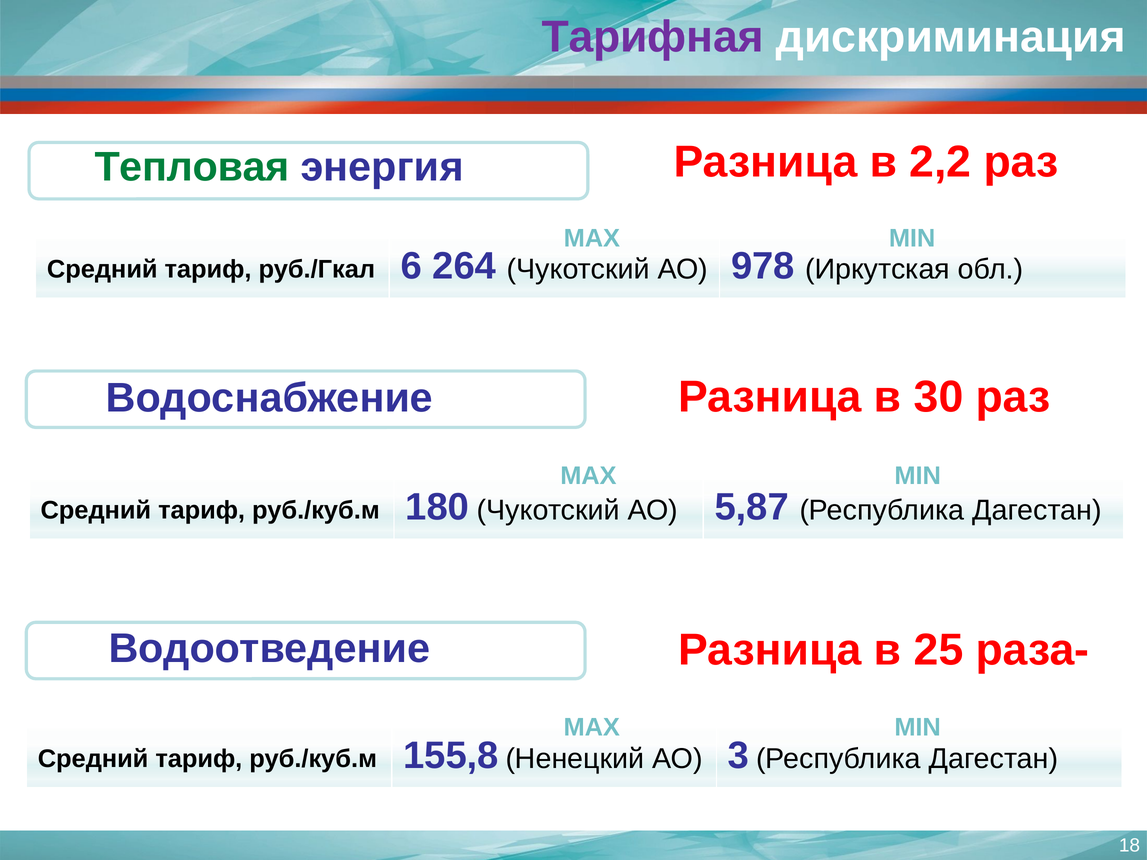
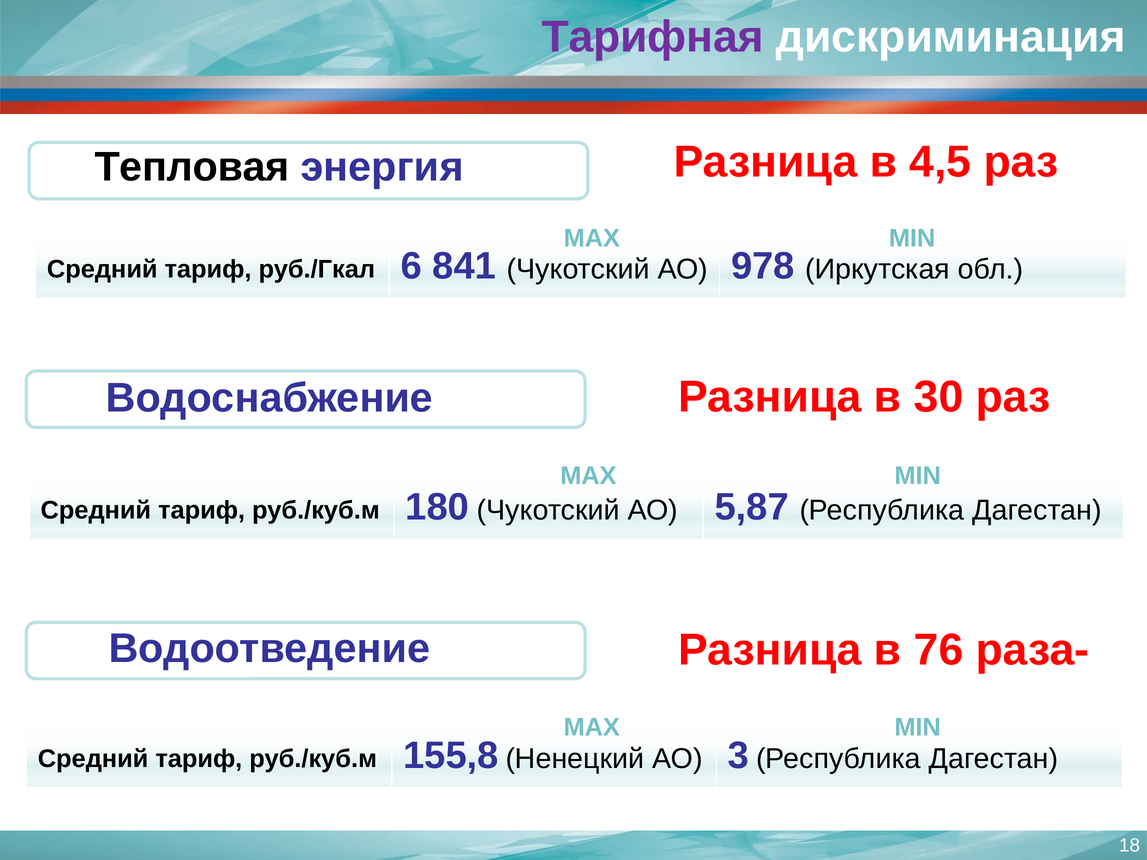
2,2: 2,2 -> 4,5 (940, 162)
Тепловая colour: green -> black (192, 167)
264: 264 -> 841 (464, 266)
25: 25 -> 76 (939, 650)
